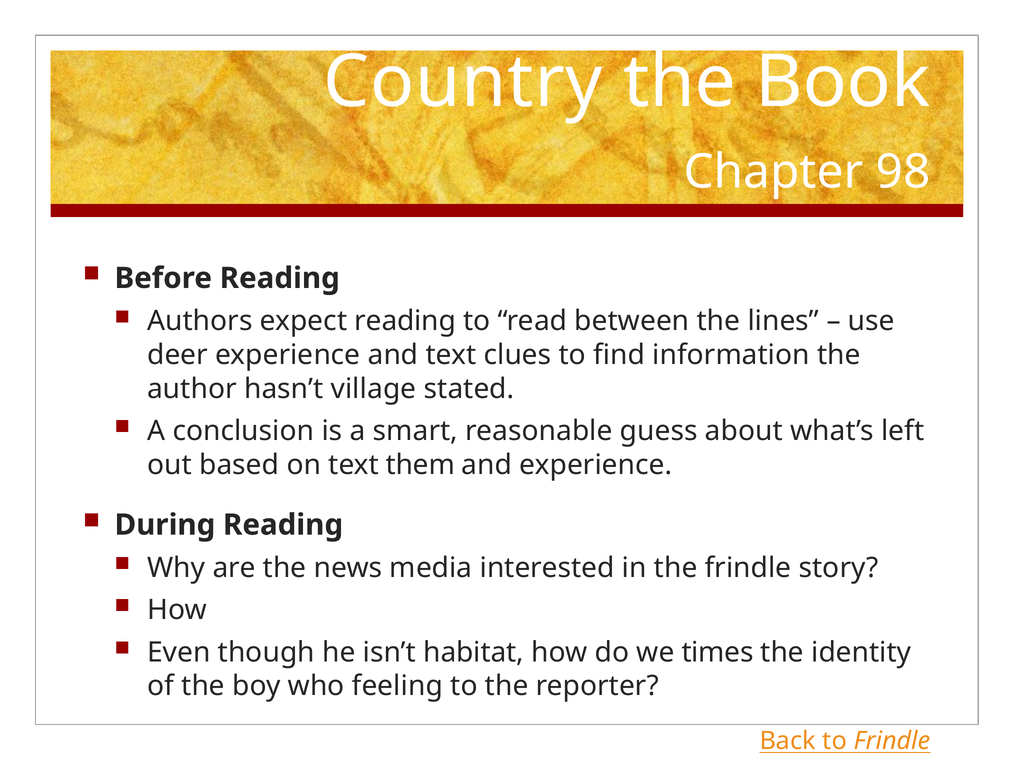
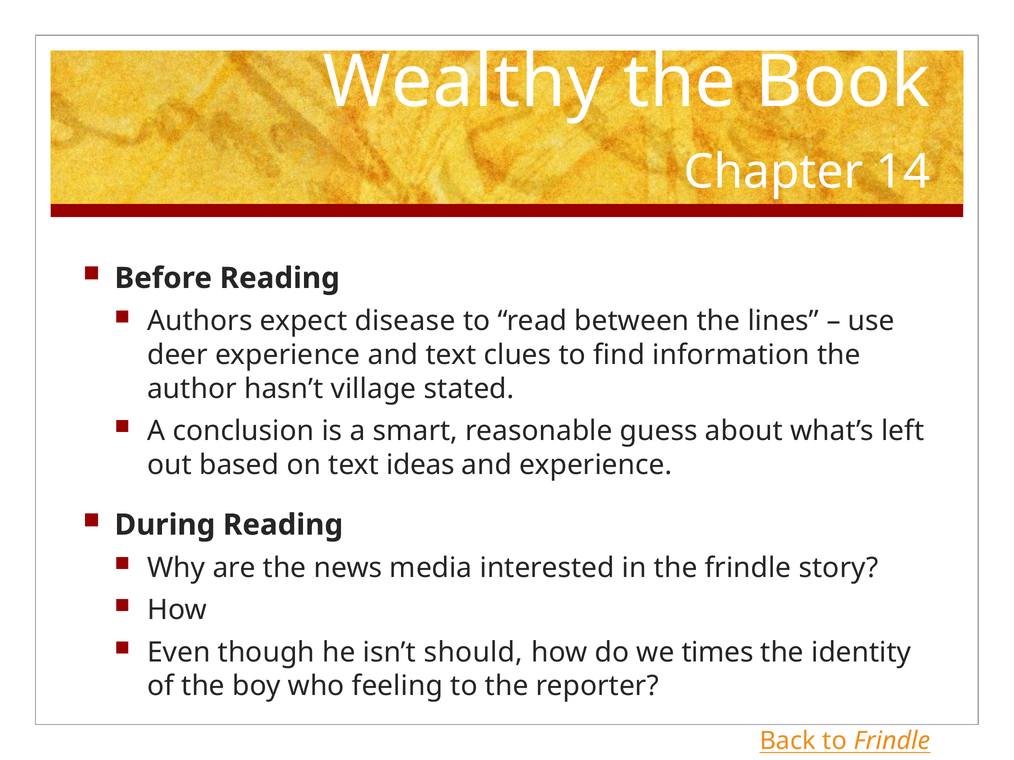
Country: Country -> Wealthy (463, 82)
98: 98 -> 14 (903, 172)
expect reading: reading -> disease (405, 321)
them: them -> ideas (420, 465)
habitat: habitat -> should (473, 653)
